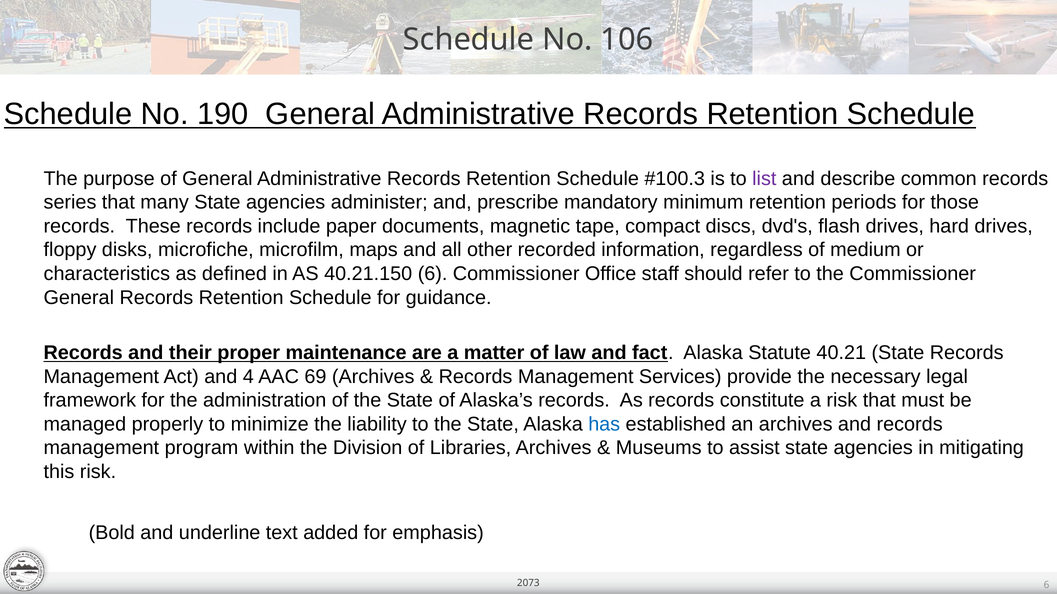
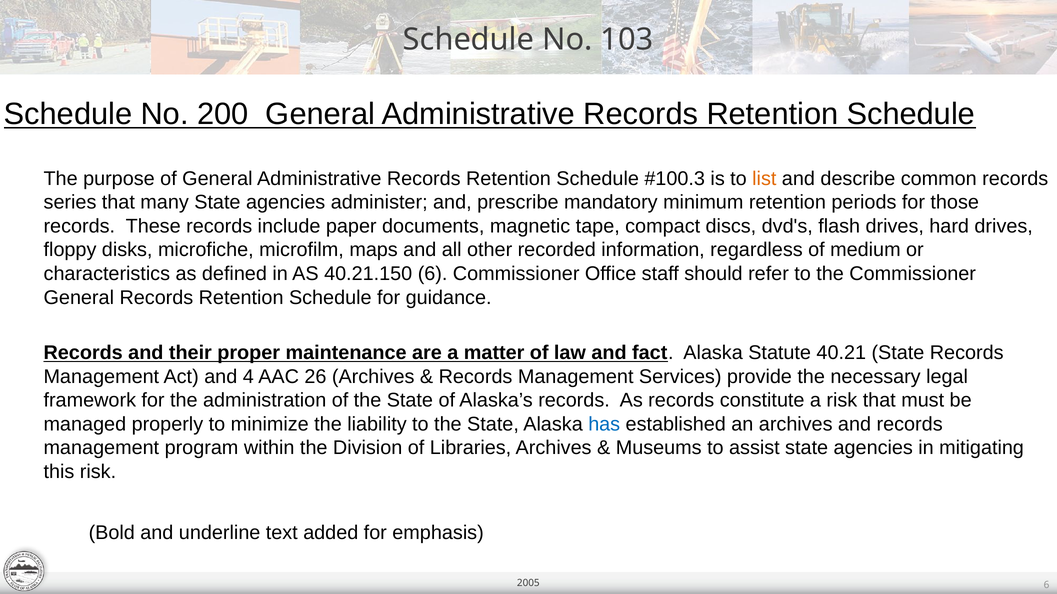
106: 106 -> 103 (627, 39)
190: 190 -> 200 (223, 114)
list colour: purple -> orange (764, 179)
69: 69 -> 26 (315, 377)
2073: 2073 -> 2005 (528, 584)
